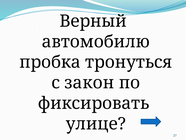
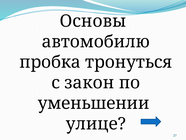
Верный: Верный -> Основы (93, 21)
фиксировать: фиксировать -> уменьшении (94, 103)
